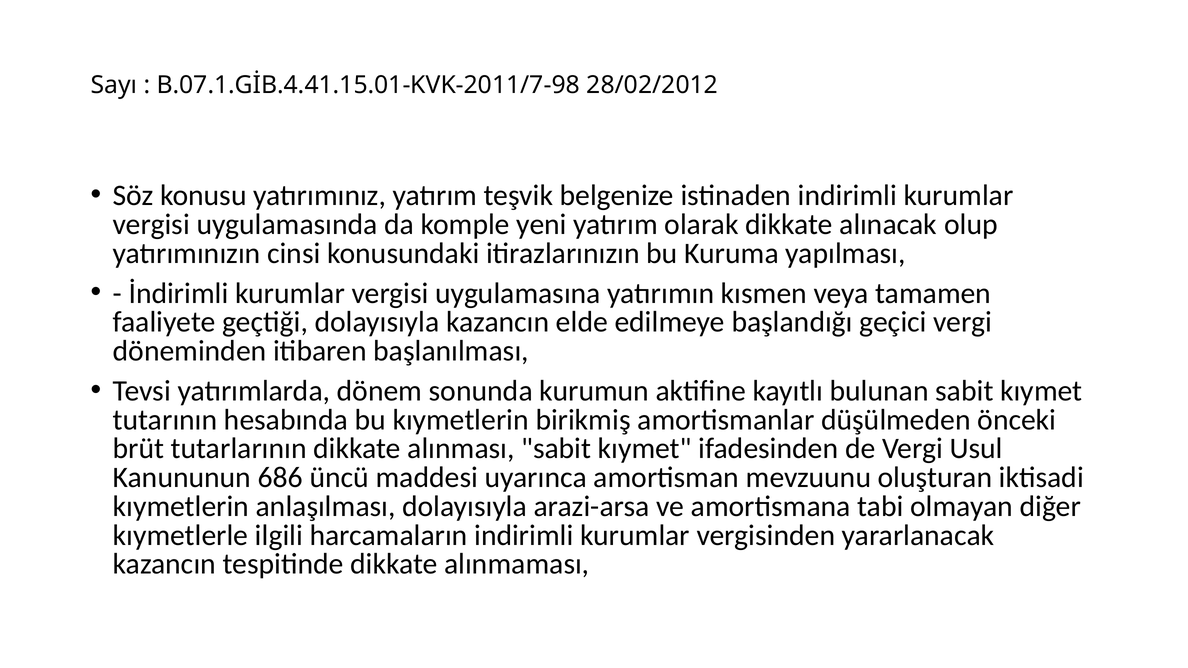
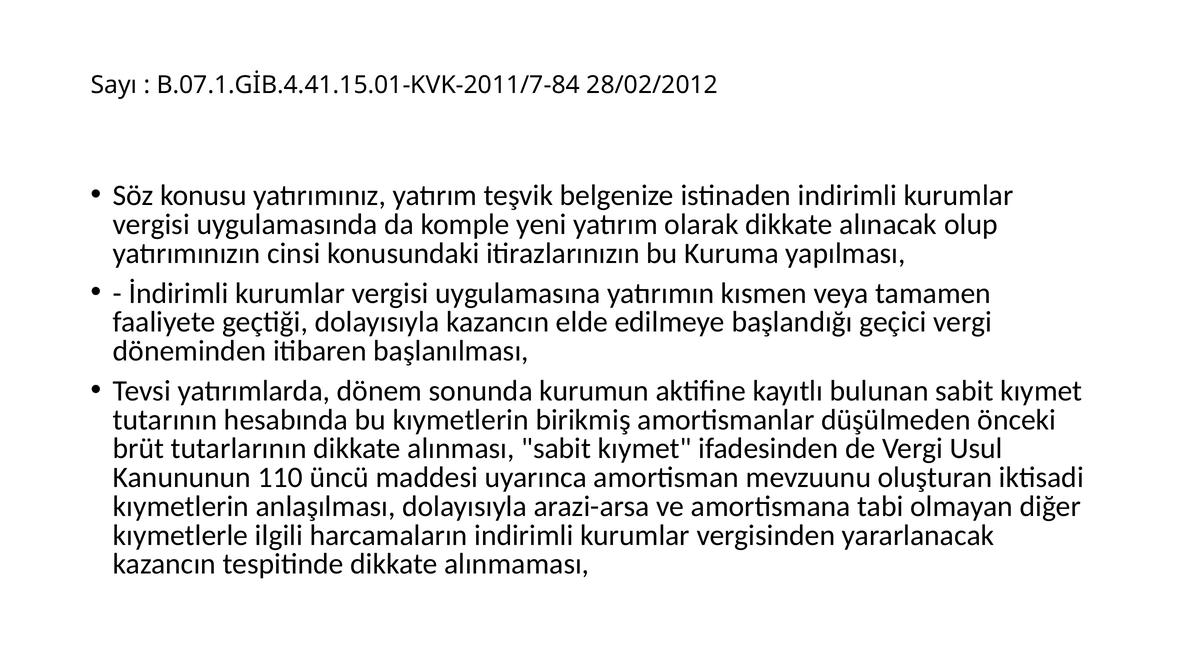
B.07.1.GİB.4.41.15.01-KVK-2011/7-98: B.07.1.GİB.4.41.15.01-KVK-2011/7-98 -> B.07.1.GİB.4.41.15.01-KVK-2011/7-84 (368, 85)
686: 686 -> 110 (280, 478)
